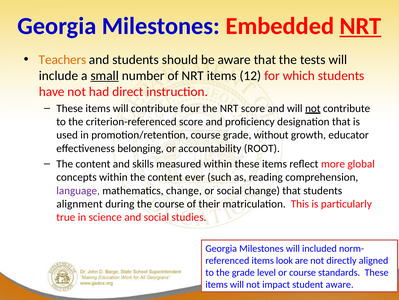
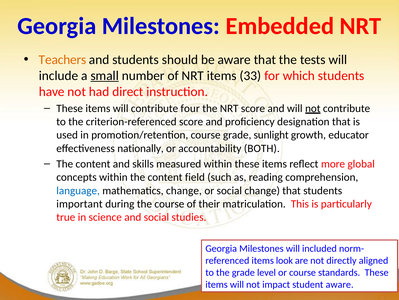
NRT underline: present -> none (360, 26)
12: 12 -> 33 (250, 75)
without: without -> sunlight (271, 135)
belonging: belonging -> nationally (140, 148)
ROOT: ROOT -> BOTH (262, 148)
ever: ever -> field (195, 177)
language colour: purple -> blue (78, 190)
alignment: alignment -> important (80, 203)
